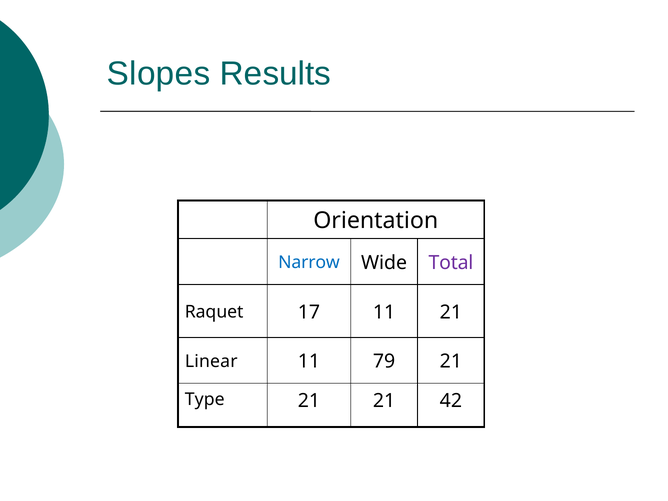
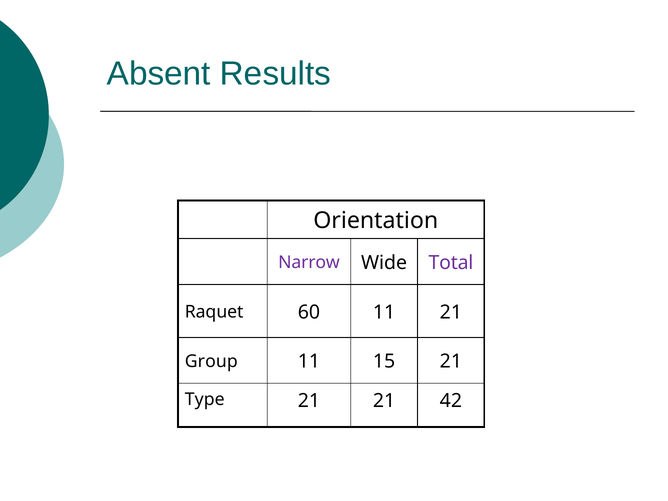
Slopes: Slopes -> Absent (159, 74)
Narrow colour: blue -> purple (309, 263)
17: 17 -> 60 (309, 312)
Linear: Linear -> Group (211, 361)
79: 79 -> 15 (384, 361)
